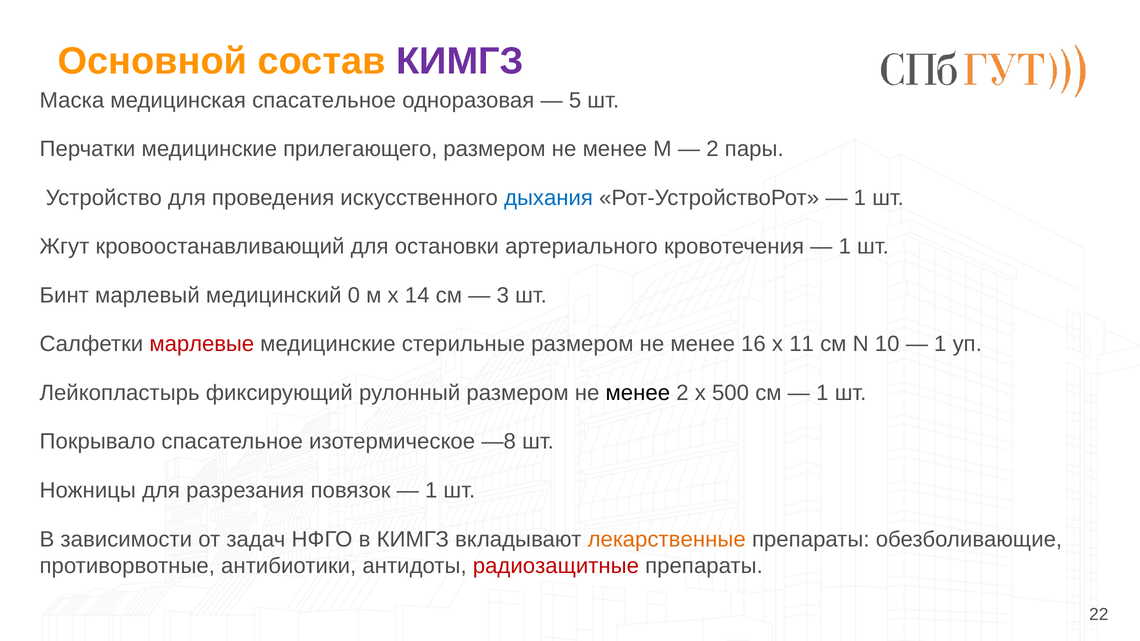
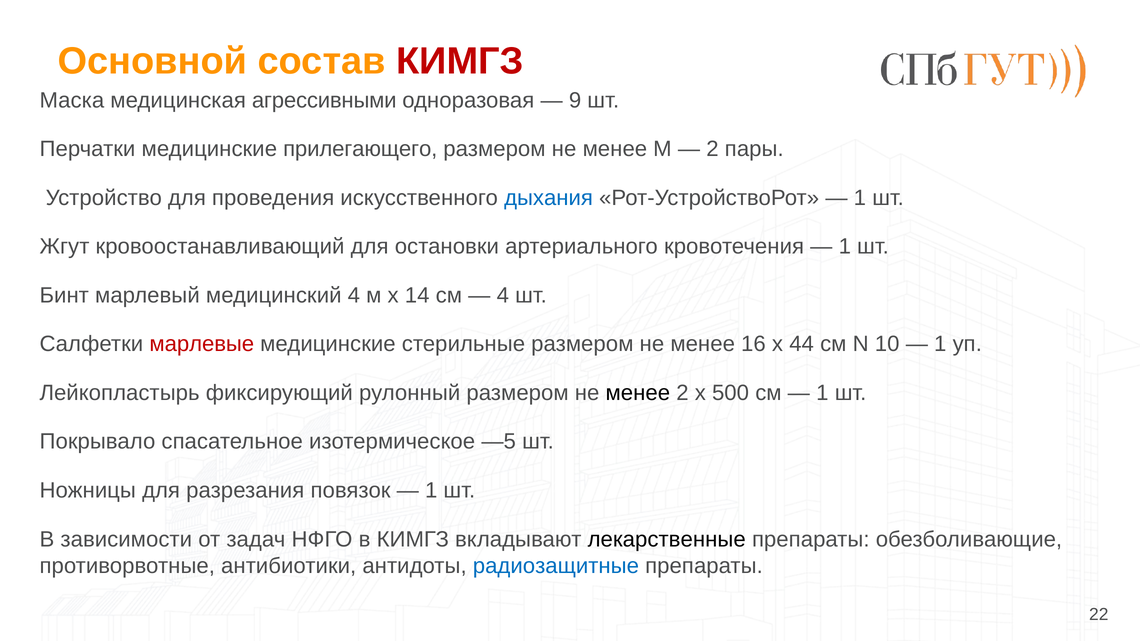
КИМГЗ colour: purple -> red (460, 61)
медицинская спасательное: спасательное -> агрессивными (324, 100)
5: 5 -> 9 (575, 100)
медицинский 0: 0 -> 4 (354, 296)
3: 3 -> 4 (503, 296)
11: 11 -> 44 (802, 344)
—8: —8 -> —5 (499, 442)
лекарственные colour: orange -> black (667, 539)
радиозащитные colour: red -> blue (556, 566)
